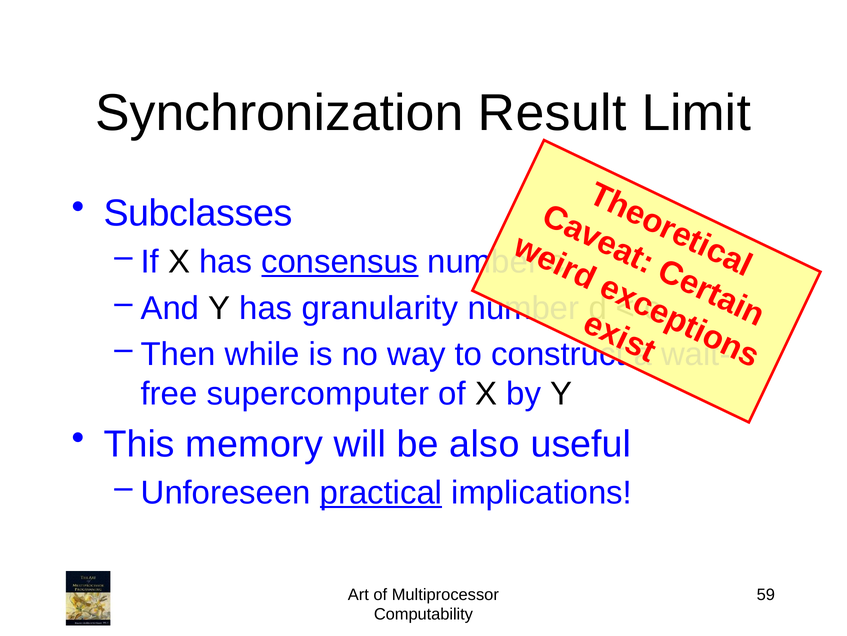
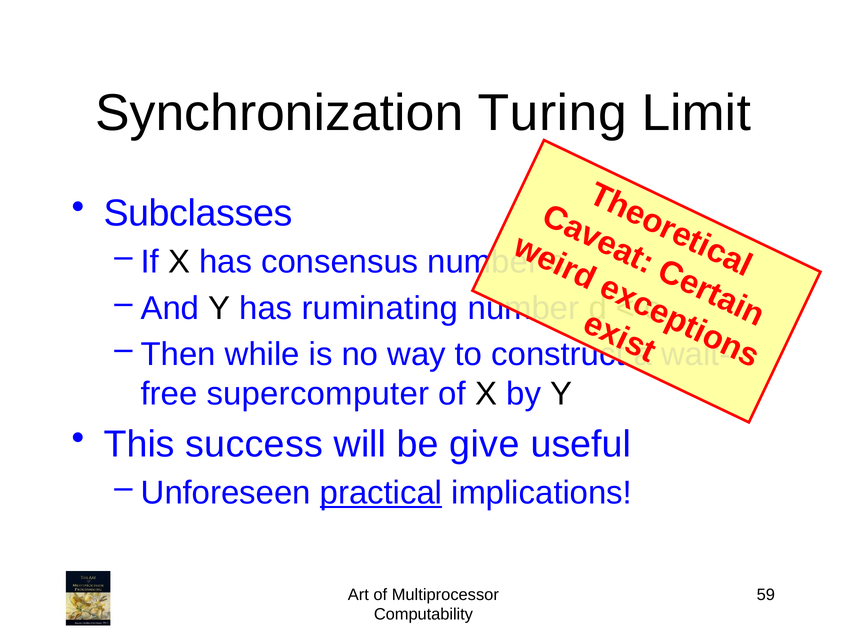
Result: Result -> Turing (552, 113)
consensus underline: present -> none (340, 262)
granularity: granularity -> ruminating (380, 308)
memory: memory -> success (254, 444)
also: also -> give (484, 444)
